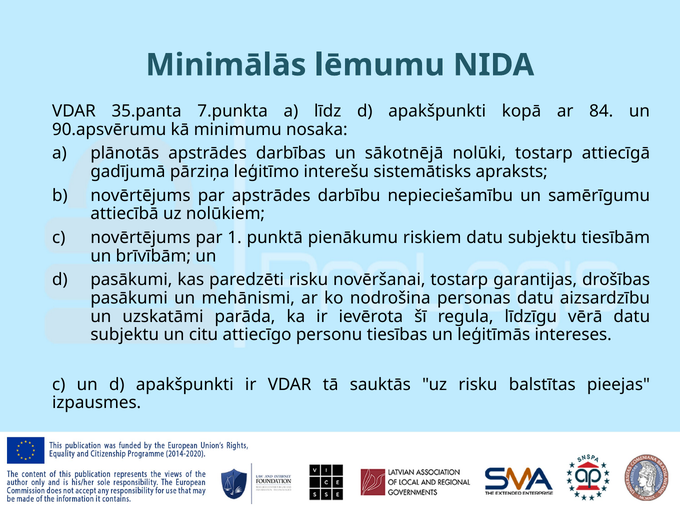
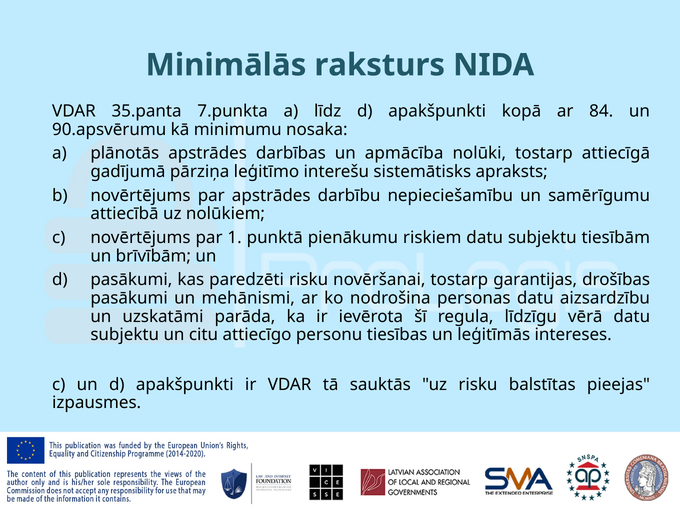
lēmumu: lēmumu -> raksturs (380, 65)
sākotnējā: sākotnējā -> apmācība (404, 153)
